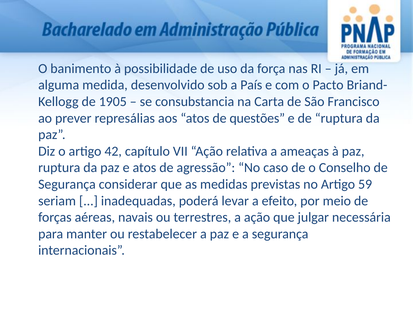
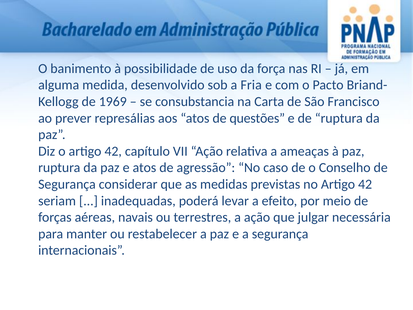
País: País -> Fria (251, 85)
1905: 1905 -> 1969 (113, 102)
no Artigo 59: 59 -> 42 (365, 184)
